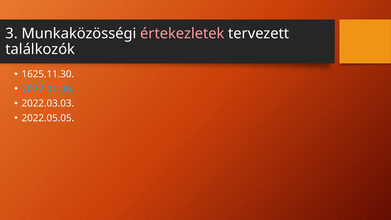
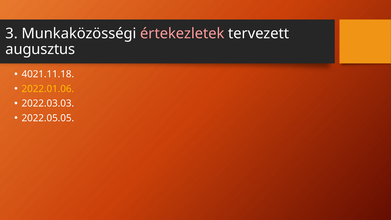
találkozók: találkozók -> augusztus (40, 49)
1625.11.30: 1625.11.30 -> 4021.11.18 (48, 74)
2022.01.06 colour: light blue -> yellow (48, 89)
